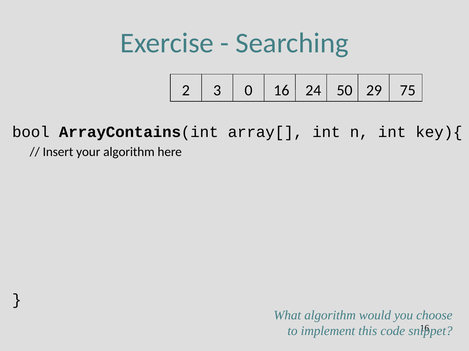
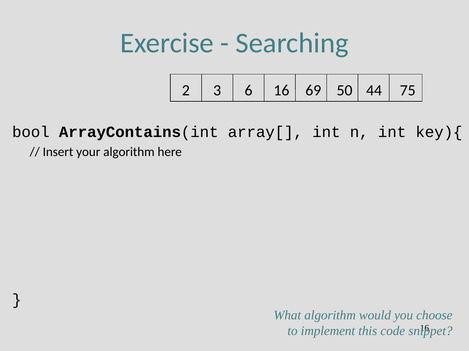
0: 0 -> 6 (248, 90)
24: 24 -> 69 (313, 90)
29: 29 -> 44 (374, 90)
